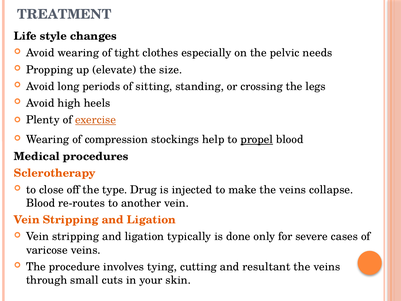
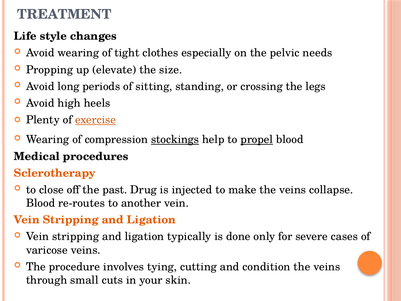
stockings underline: none -> present (175, 139)
type: type -> past (115, 190)
resultant: resultant -> condition (266, 267)
